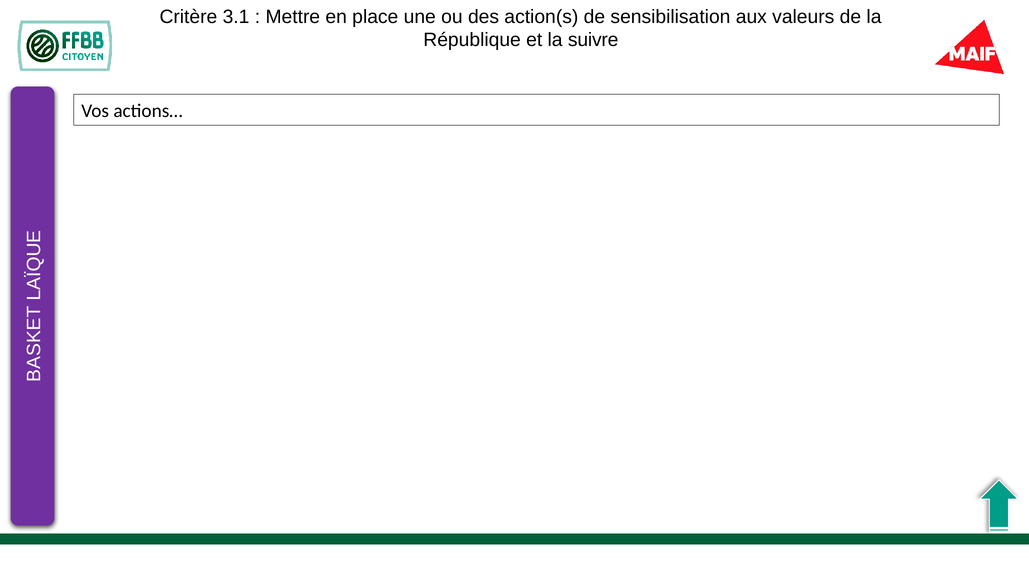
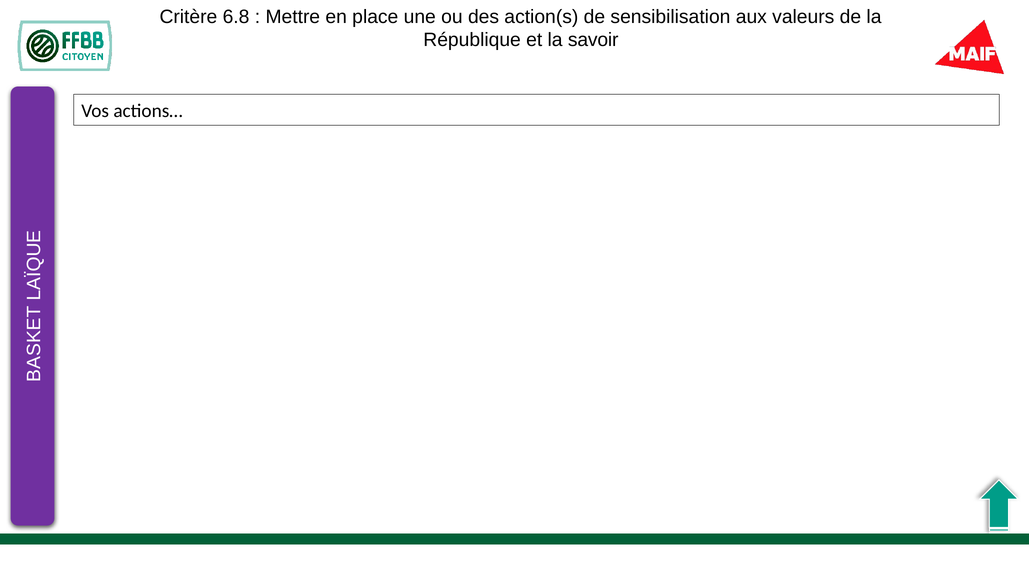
3.1: 3.1 -> 6.8 (236, 17)
suivre: suivre -> savoir (593, 40)
